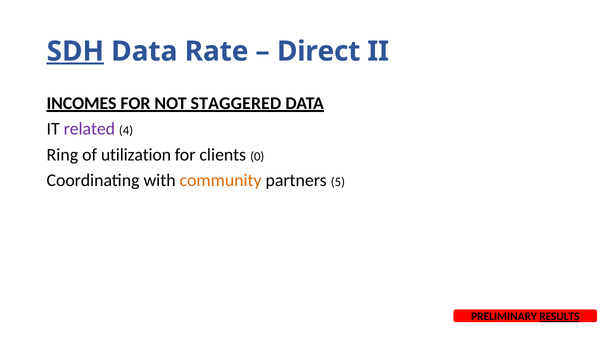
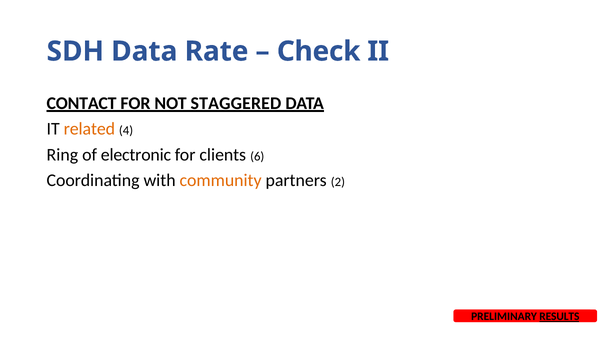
SDH underline: present -> none (75, 51)
Direct: Direct -> Check (319, 51)
INCOMES: INCOMES -> CONTACT (82, 103)
related colour: purple -> orange (89, 129)
utilization: utilization -> electronic (136, 155)
0: 0 -> 6 (257, 156)
5: 5 -> 2 (338, 182)
